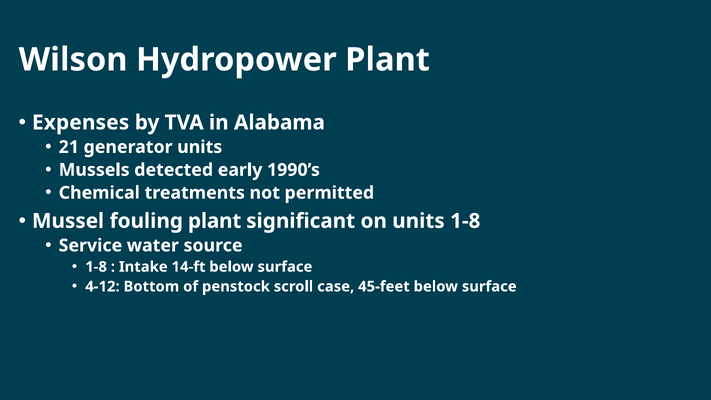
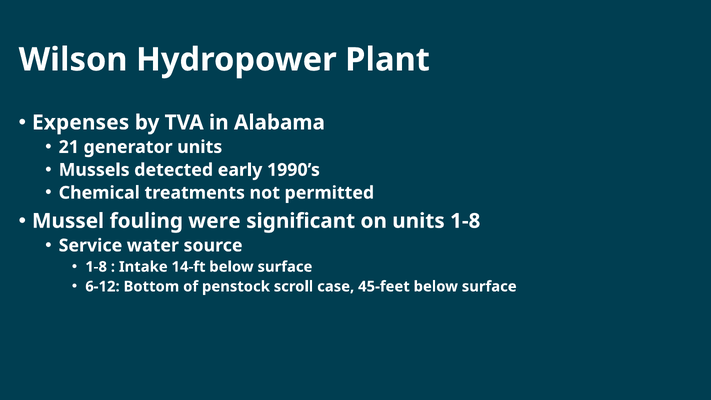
fouling plant: plant -> were (214, 221)
4-12: 4-12 -> 6-12 (102, 286)
